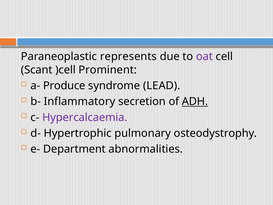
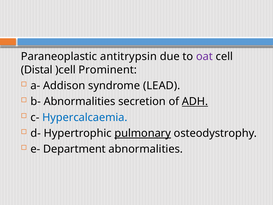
represents: represents -> antitrypsin (128, 56)
Scant: Scant -> Distal (37, 70)
Produce: Produce -> Addison (64, 86)
b- Inflammatory: Inflammatory -> Abnormalities (80, 101)
Hypercalcaemia colour: purple -> blue (85, 117)
pulmonary underline: none -> present (143, 133)
